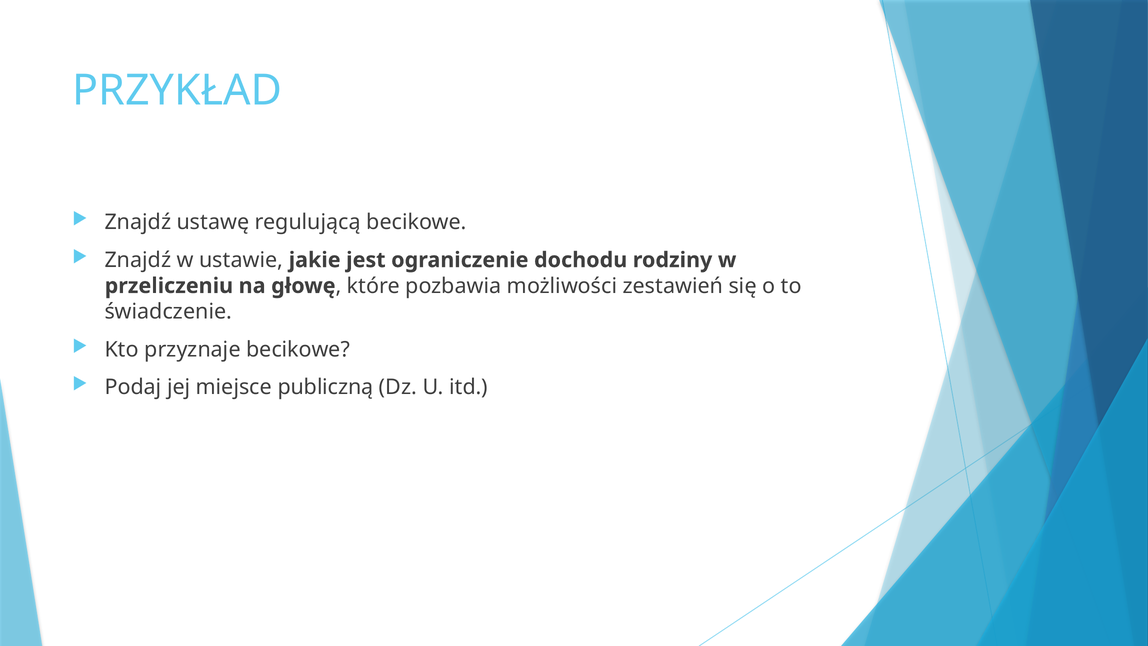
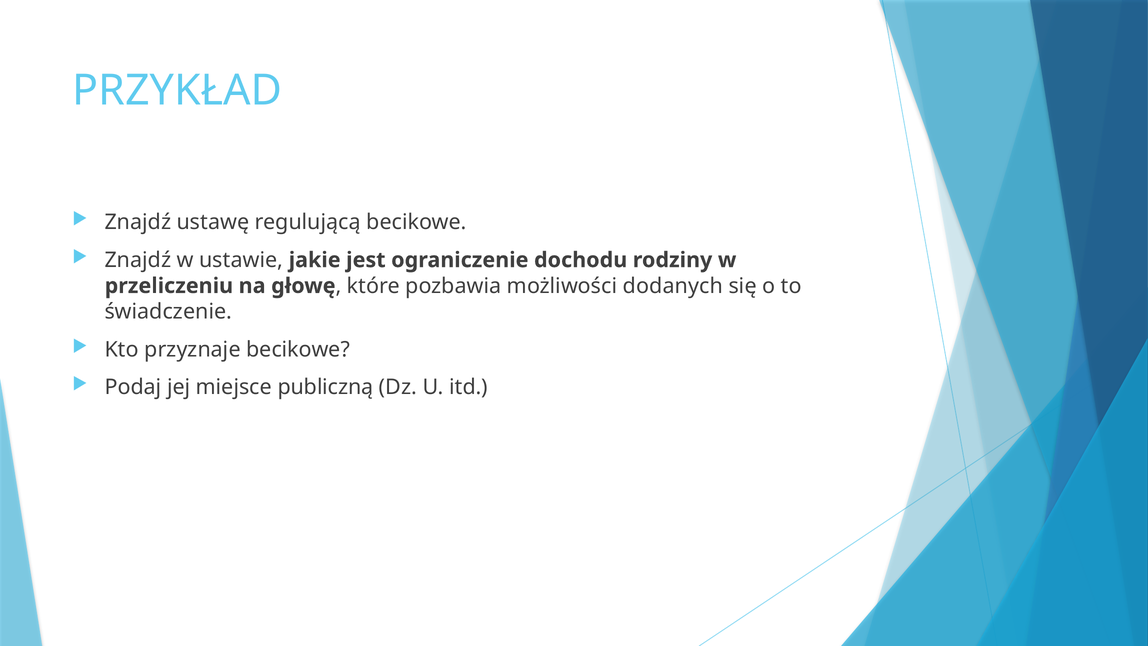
zestawień: zestawień -> dodanych (673, 286)
